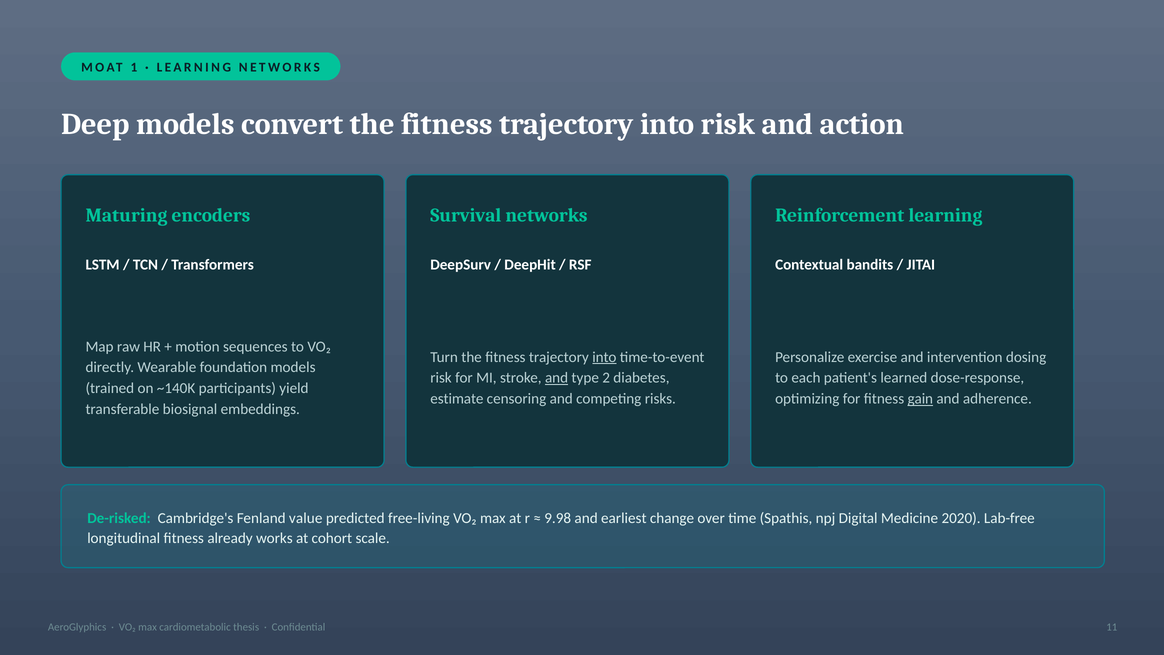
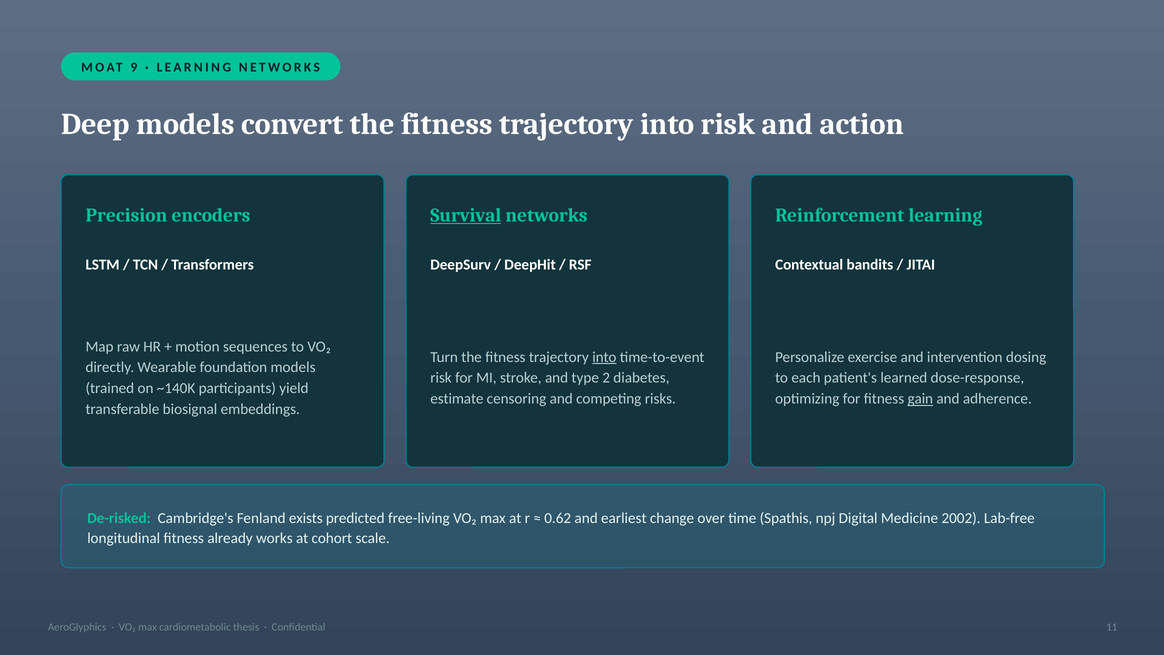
1: 1 -> 9 (134, 67)
Maturing: Maturing -> Precision (126, 215)
Survival underline: none -> present (466, 215)
and underline: present -> none (557, 378)
value: value -> exists (306, 518)
9.98: 9.98 -> 0.62 (558, 518)
2020: 2020 -> 2002 (961, 518)
